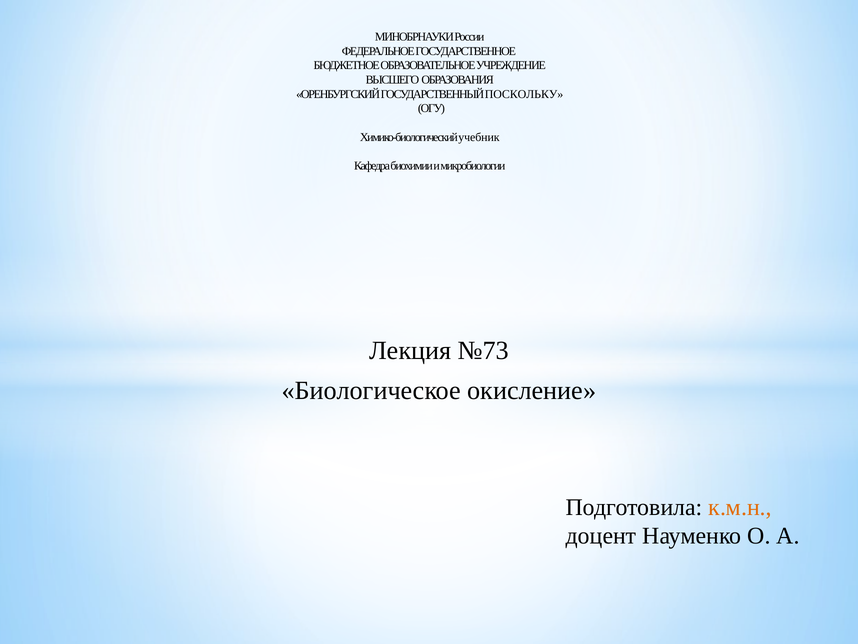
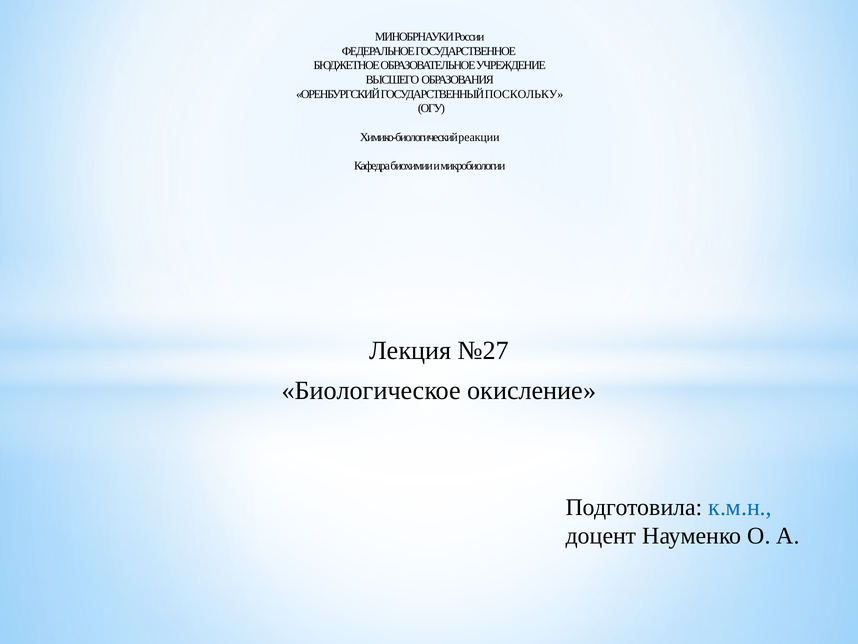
учебник: учебник -> реакции (479, 137)
№73: №73 -> №27 (483, 350)
к.м.н colour: orange -> blue (740, 507)
